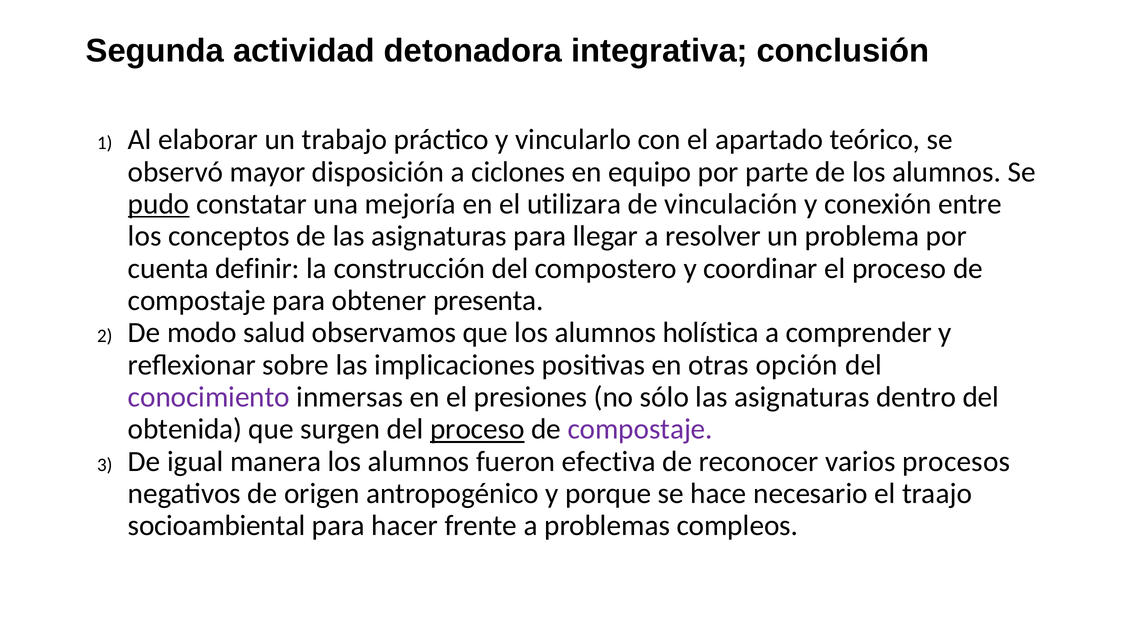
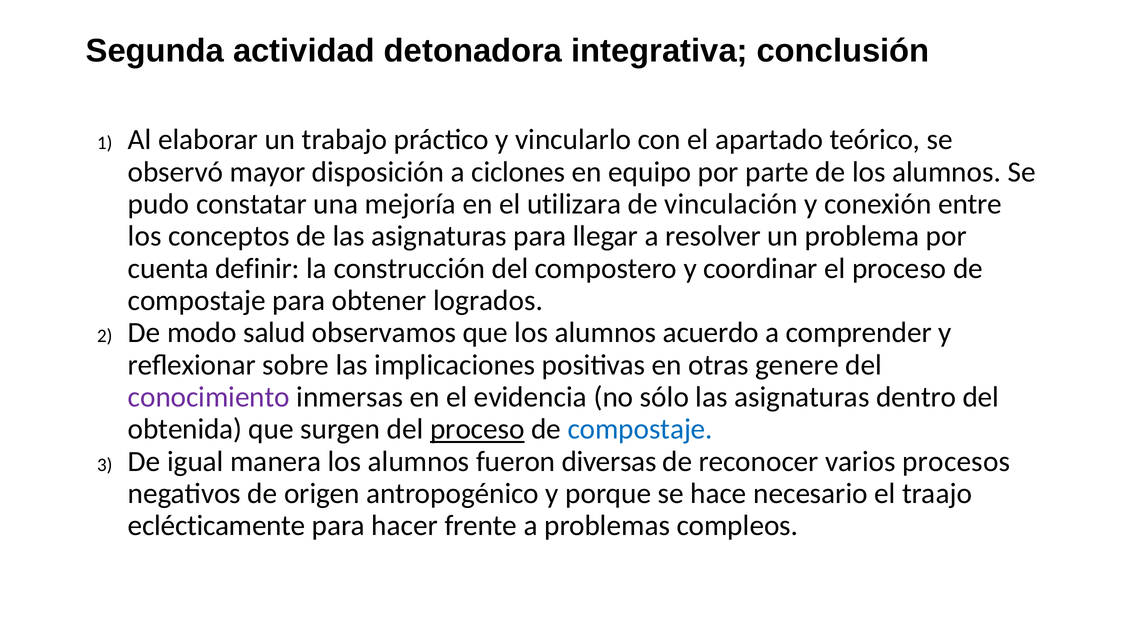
pudo underline: present -> none (159, 204)
presenta: presenta -> logrados (488, 301)
holística: holística -> acuerdo (711, 333)
opción: opción -> genere (797, 365)
presiones: presiones -> evidencia (530, 397)
compostaje colour: purple -> blue (640, 429)
efectiva: efectiva -> diversas (609, 461)
socioambiental: socioambiental -> eclécticamente (217, 526)
